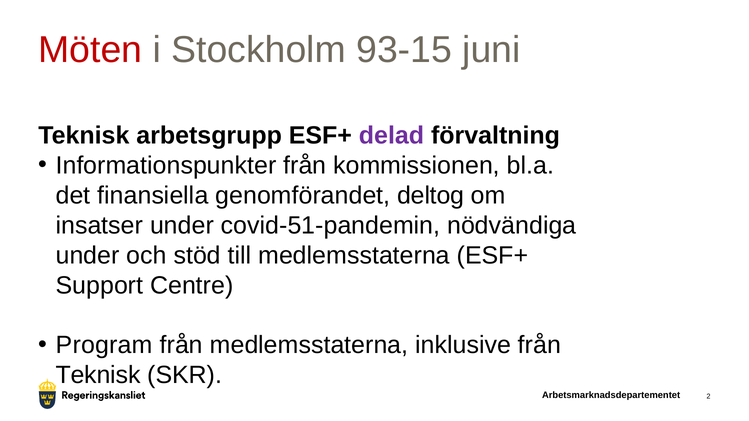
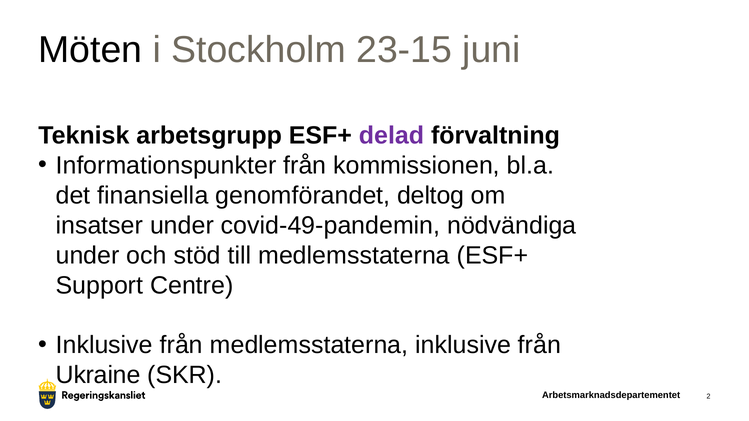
Möten colour: red -> black (90, 50)
93-15: 93-15 -> 23-15 (404, 50)
covid-51-pandemin: covid-51-pandemin -> covid-49-pandemin (331, 226)
Program: Program -> Inklusive (104, 345)
Teknisk: Teknisk -> Ukraine (98, 375)
